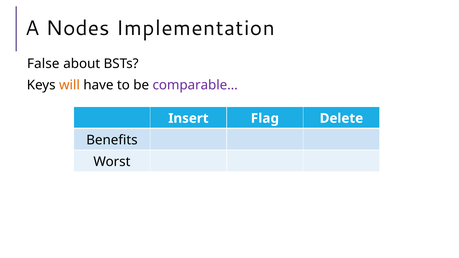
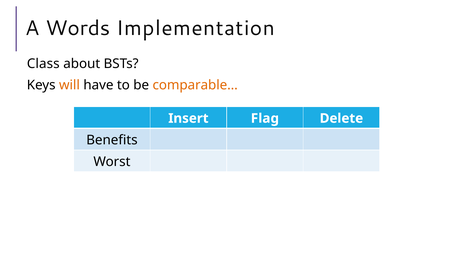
Nodes: Nodes -> Words (78, 28)
False: False -> Class (43, 64)
comparable… colour: purple -> orange (195, 85)
